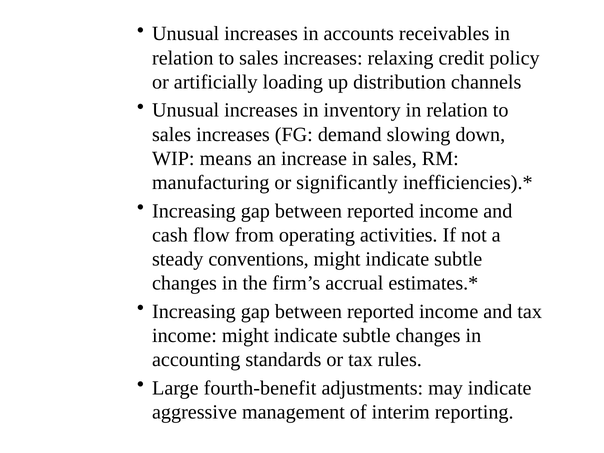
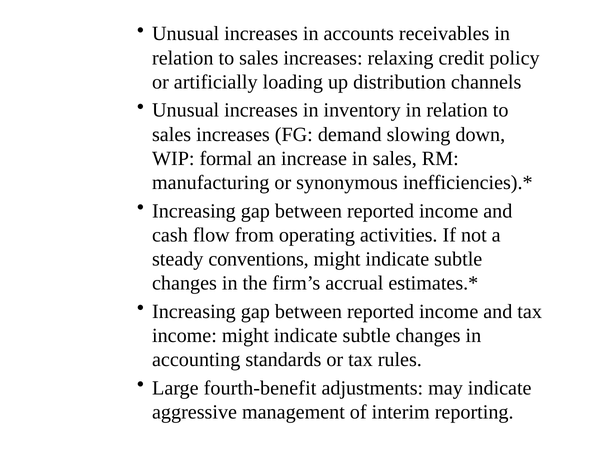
means: means -> formal (226, 159)
significantly: significantly -> synonymous (347, 183)
